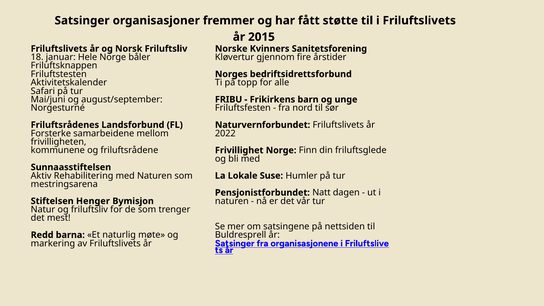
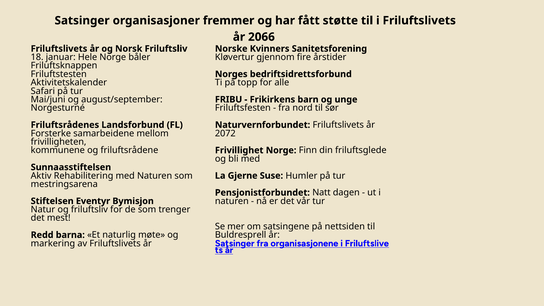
2015: 2015 -> 2066 (261, 37)
2022: 2022 -> 2072 (225, 133)
Lokale: Lokale -> Gjerne (243, 176)
Henger: Henger -> Eventyr (93, 201)
